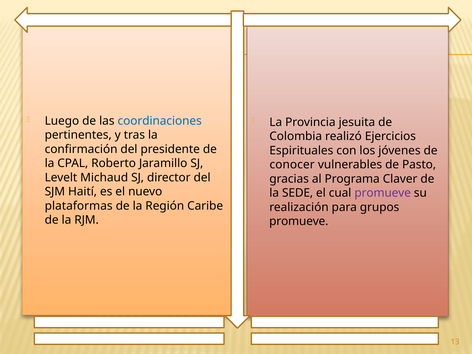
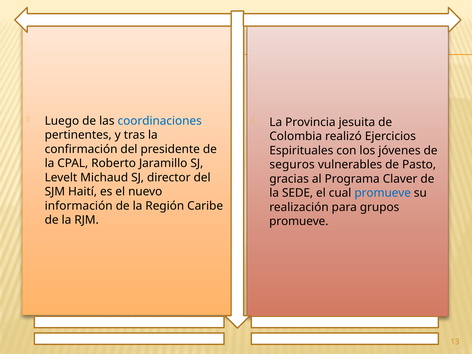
conocer: conocer -> seguros (292, 165)
promueve colour: purple -> blue (383, 193)
plataformas: plataformas -> información (79, 206)
